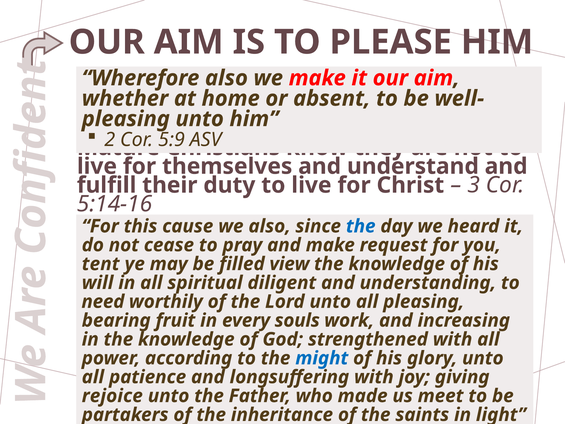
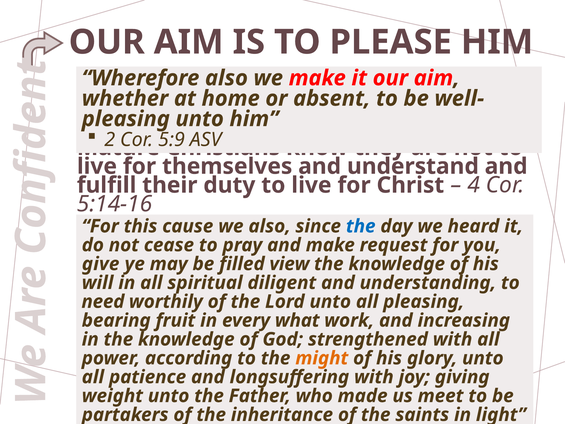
3: 3 -> 4 (474, 185)
tent: tent -> give (101, 264)
souls: souls -> what (297, 320)
might colour: blue -> orange (322, 358)
rejoice: rejoice -> weight (112, 396)
